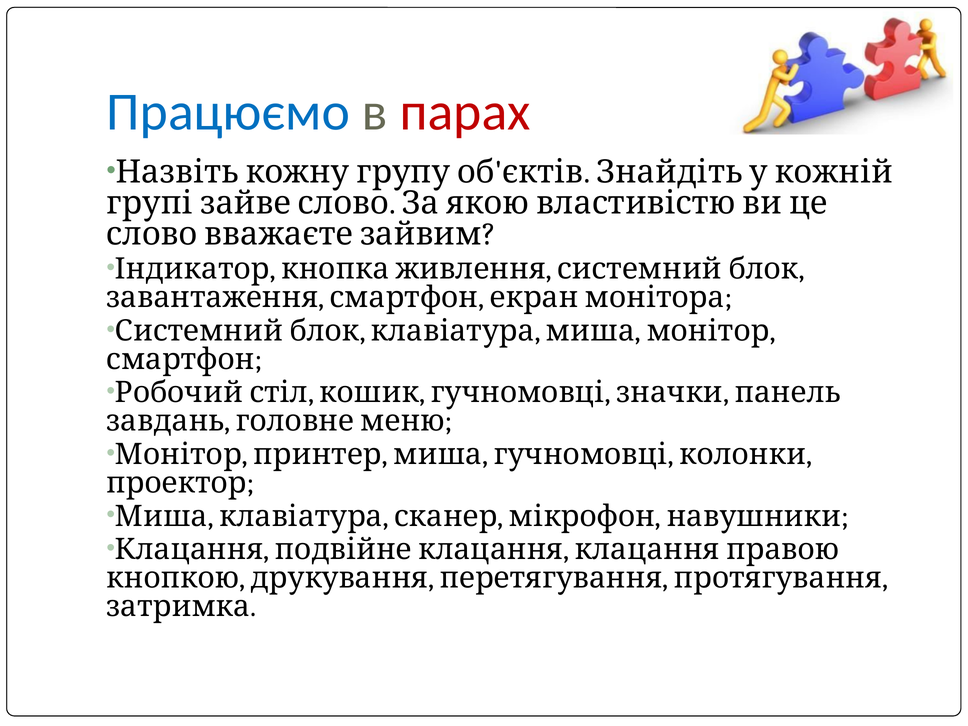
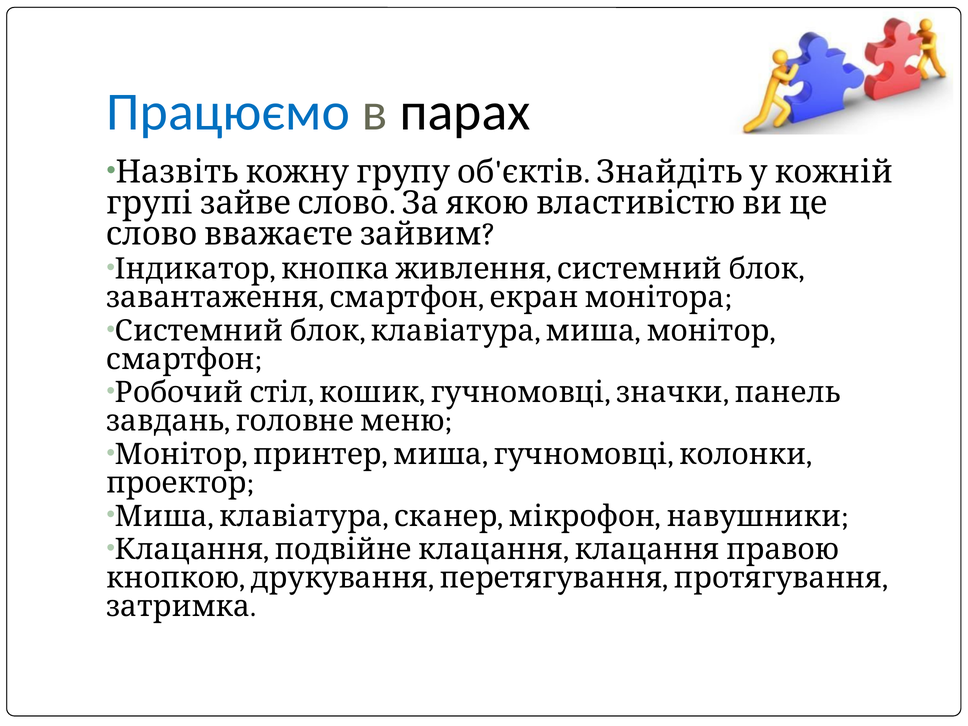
парах colour: red -> black (465, 112)
